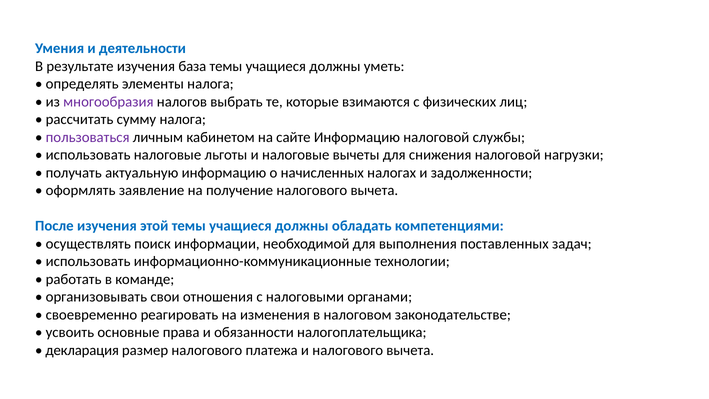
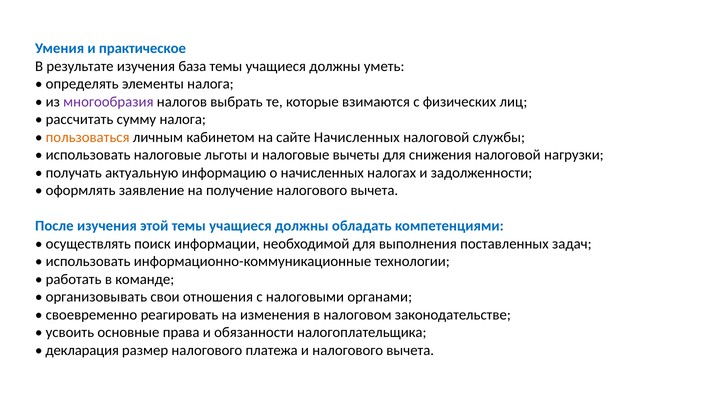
деятельности: деятельности -> практическое (142, 49)
пользоваться colour: purple -> orange (88, 137)
сайте Информацию: Информацию -> Начисленных (357, 137)
